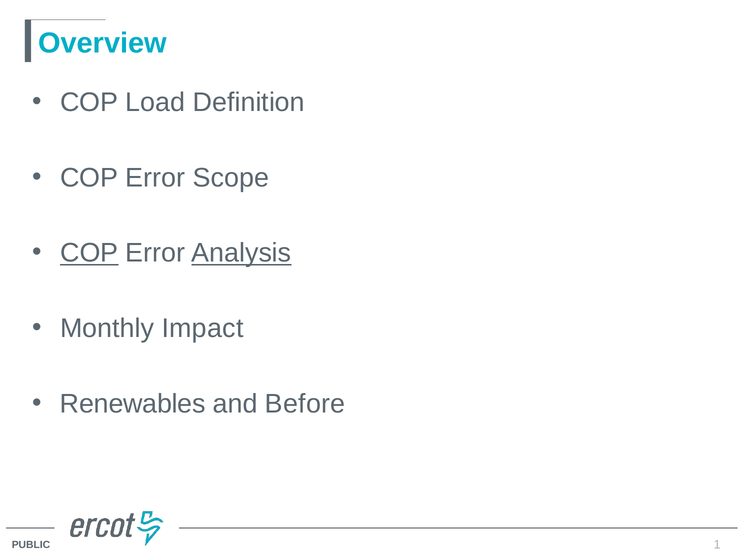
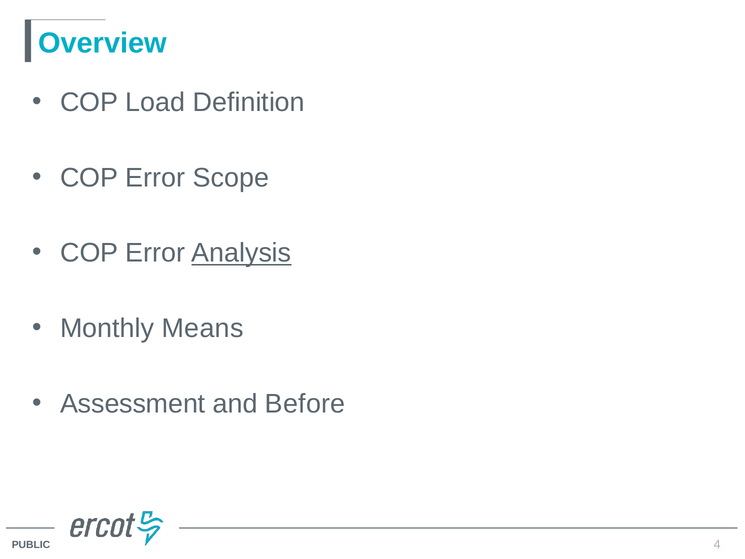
COP underline: present -> none (89, 253)
Impact: Impact -> Means (203, 328)
Renewables: Renewables -> Assessment (133, 403)
1: 1 -> 4 (717, 544)
